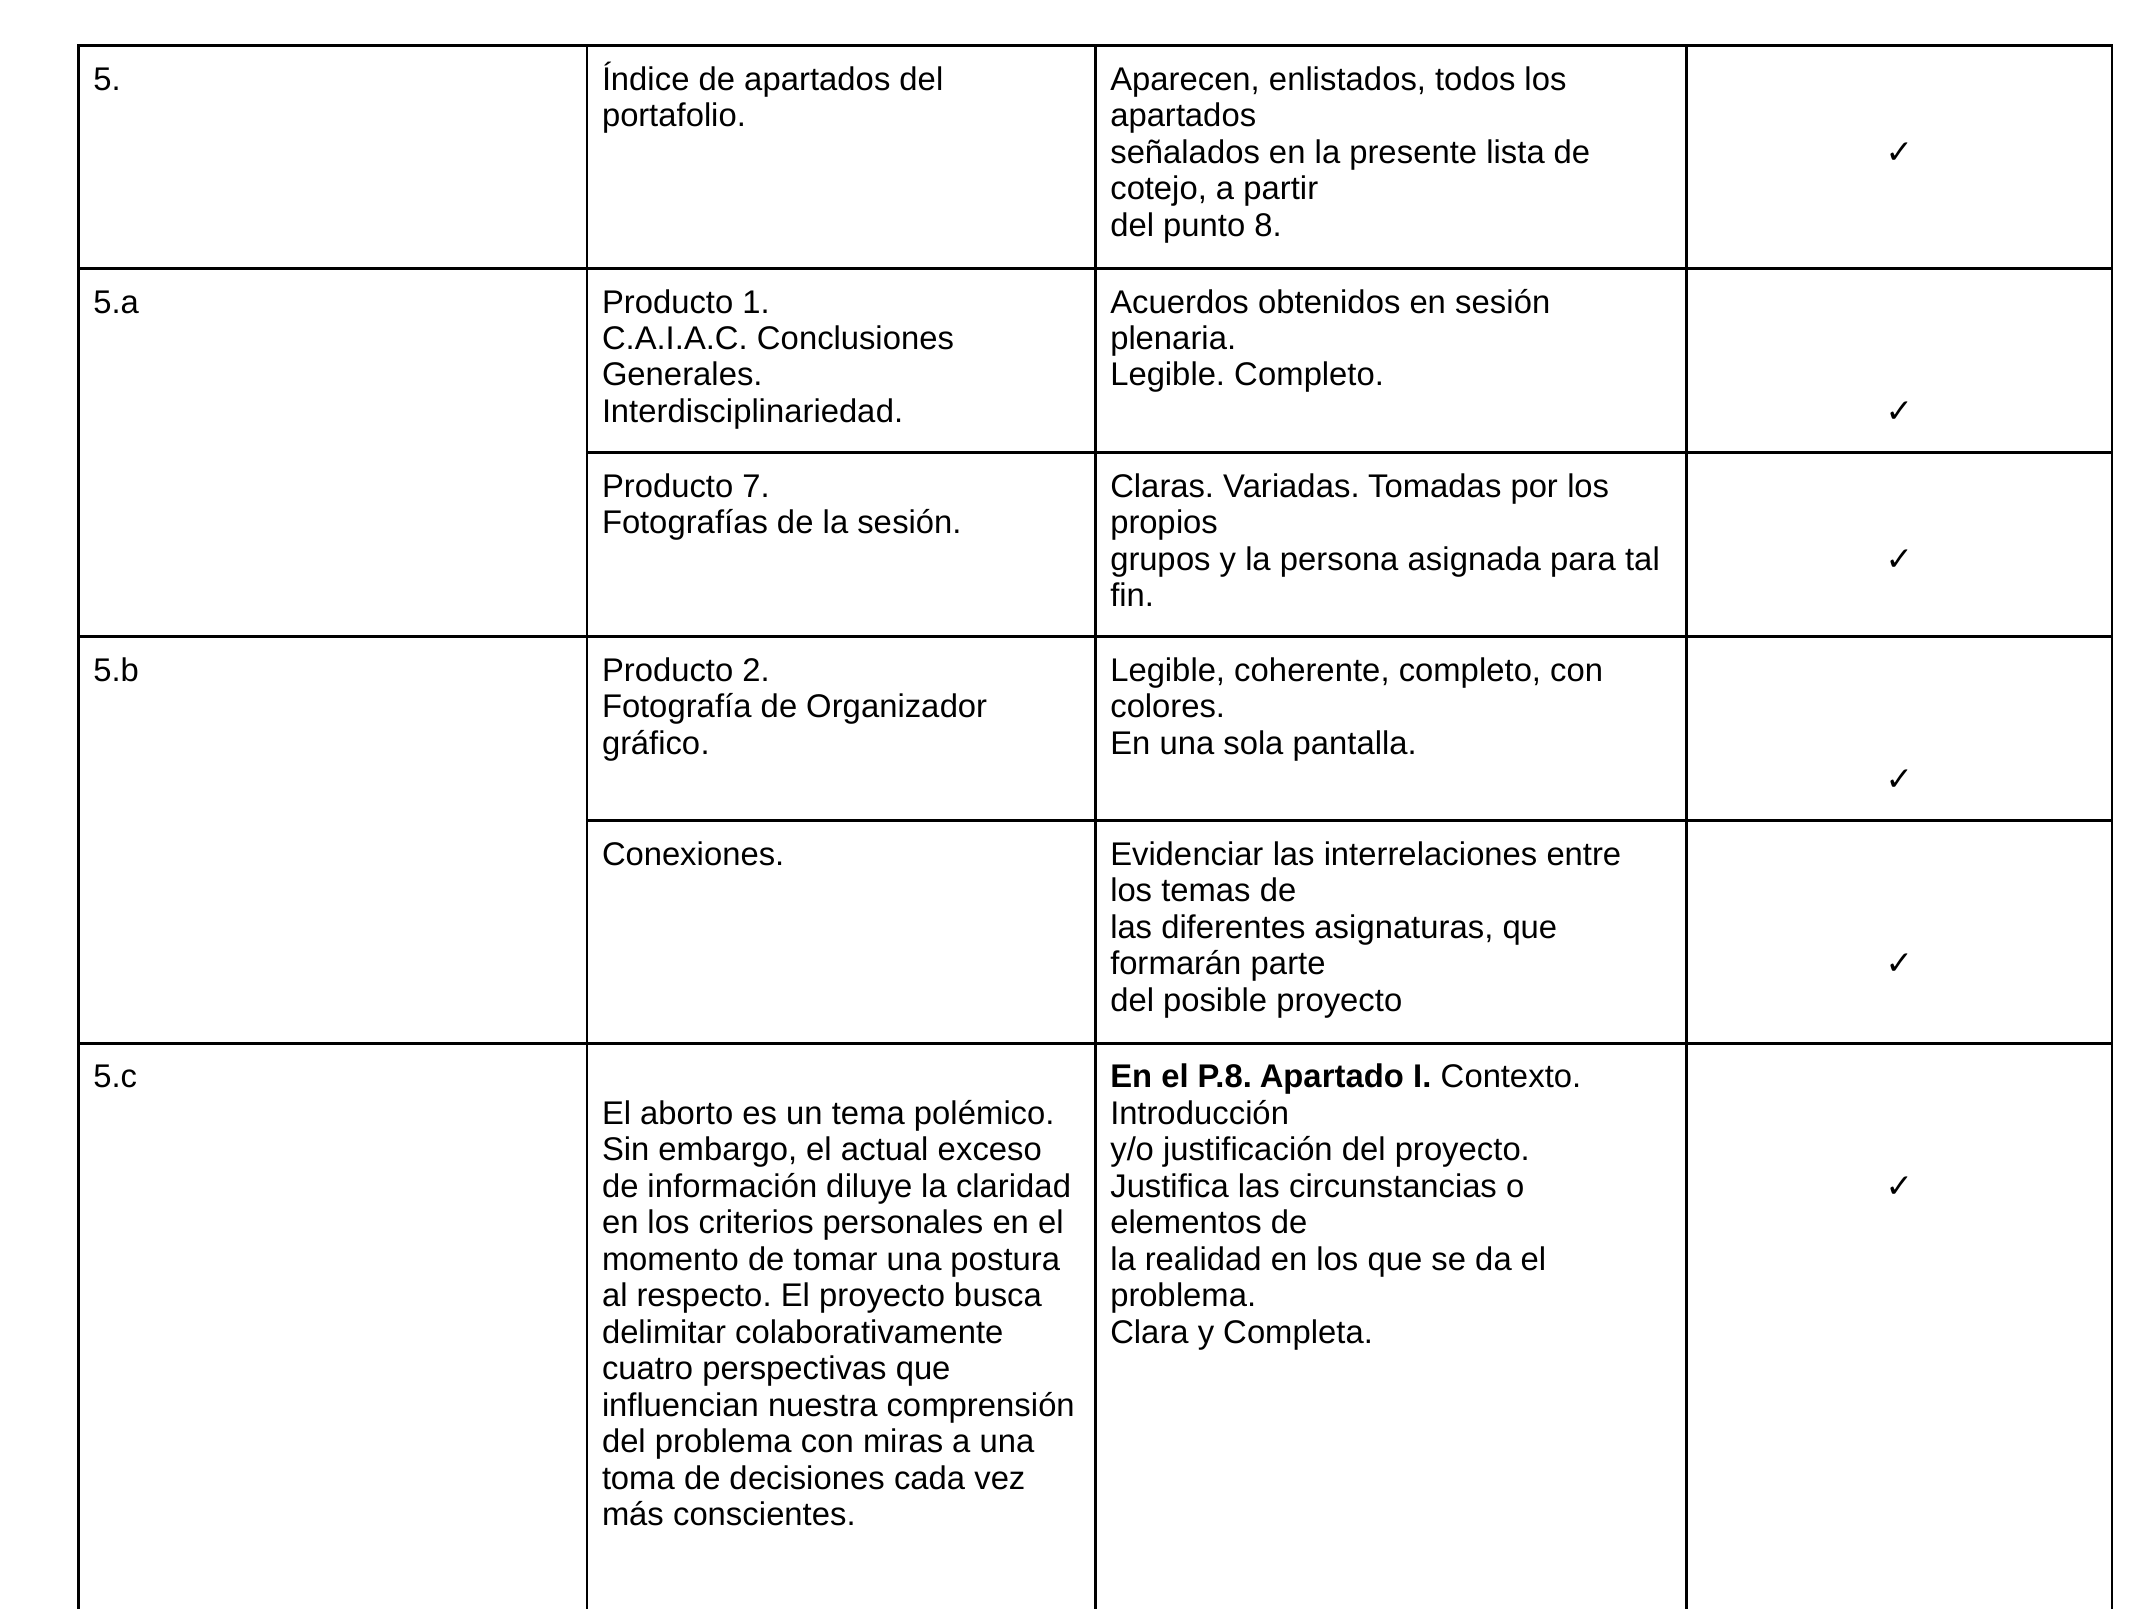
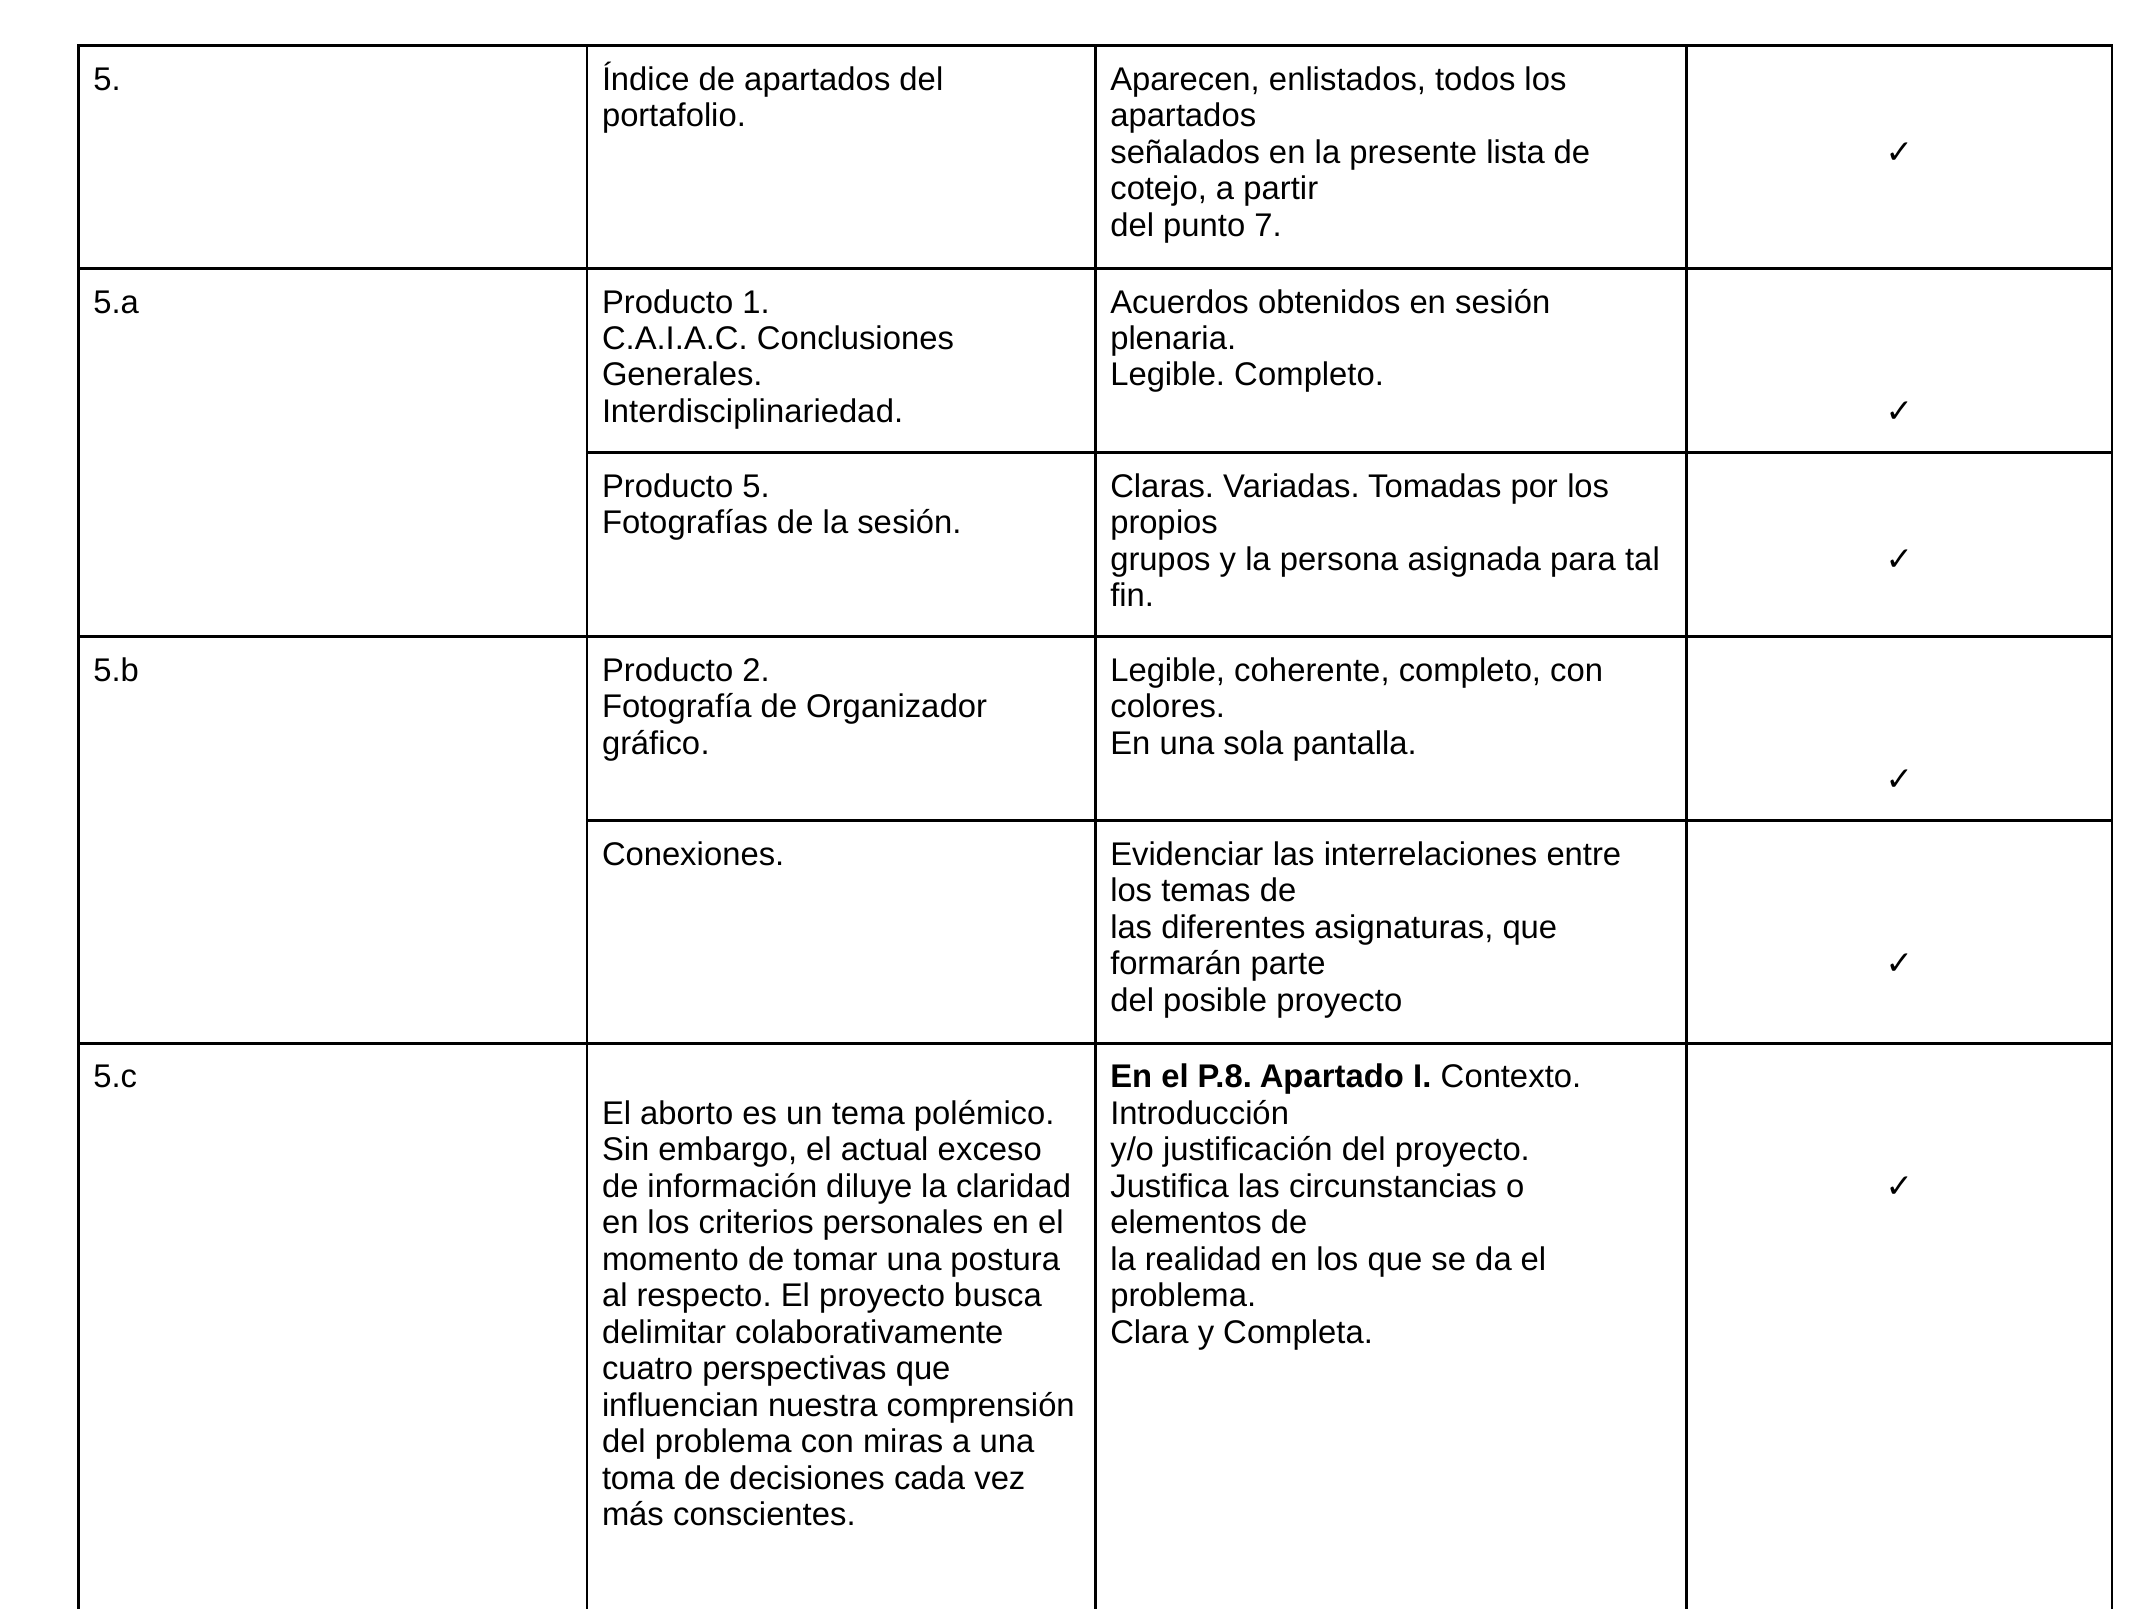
8: 8 -> 7 (1268, 225)
Producto 7: 7 -> 5 (756, 486)
